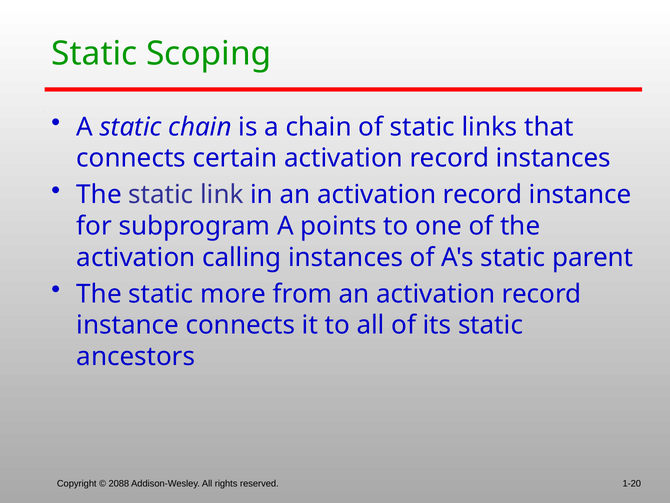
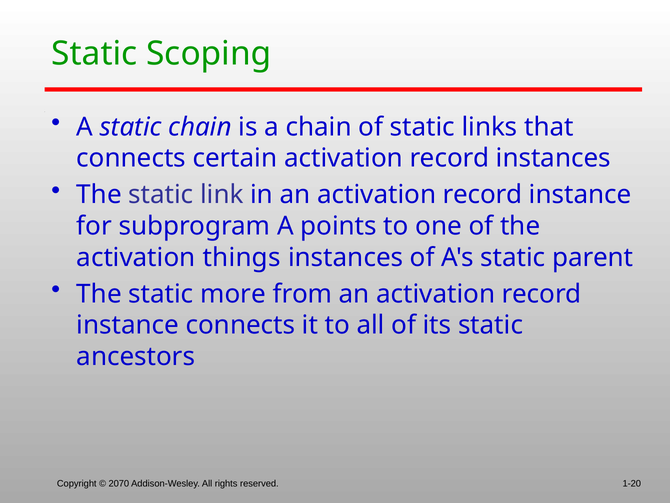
calling: calling -> things (242, 257)
2088: 2088 -> 2070 (119, 483)
